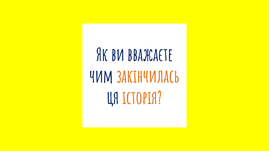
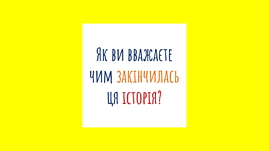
історія colour: orange -> red (142, 98)
